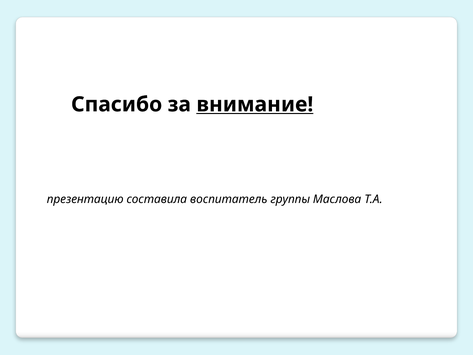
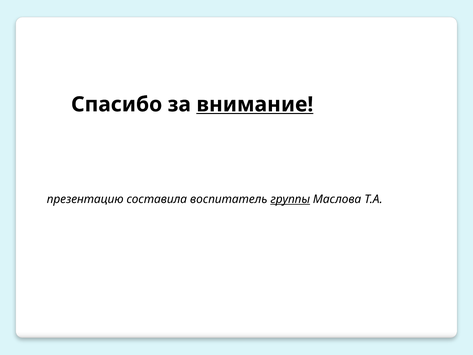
группы underline: none -> present (290, 199)
